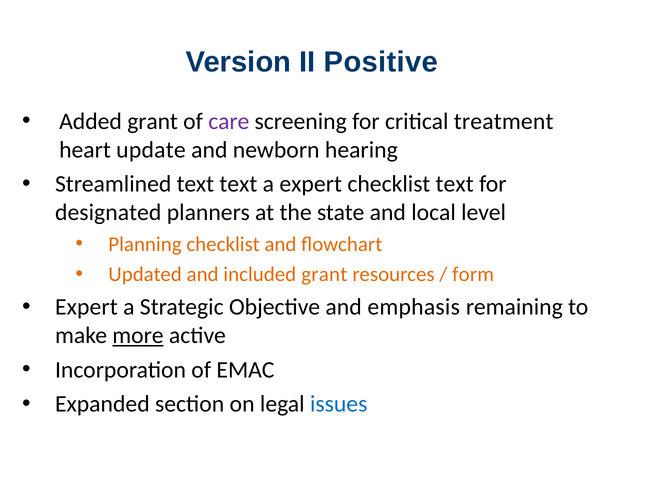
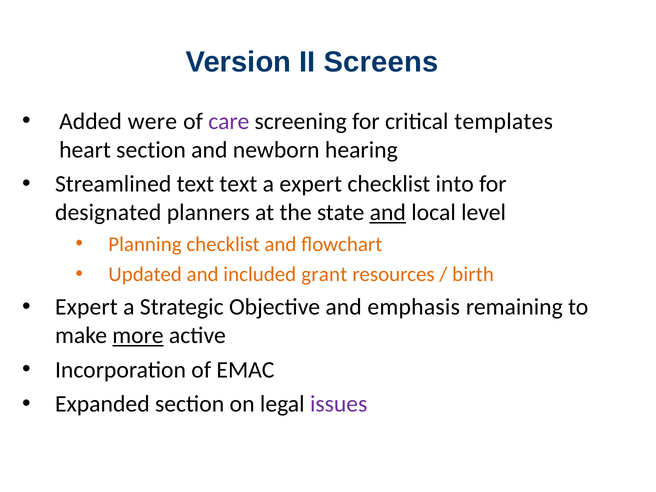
Positive: Positive -> Screens (381, 62)
Added grant: grant -> were (152, 121)
treatment: treatment -> templates (504, 121)
heart update: update -> section (151, 150)
checklist text: text -> into (455, 184)
and underline: none -> present (388, 212)
form: form -> birth (473, 274)
issues colour: blue -> purple (339, 404)
